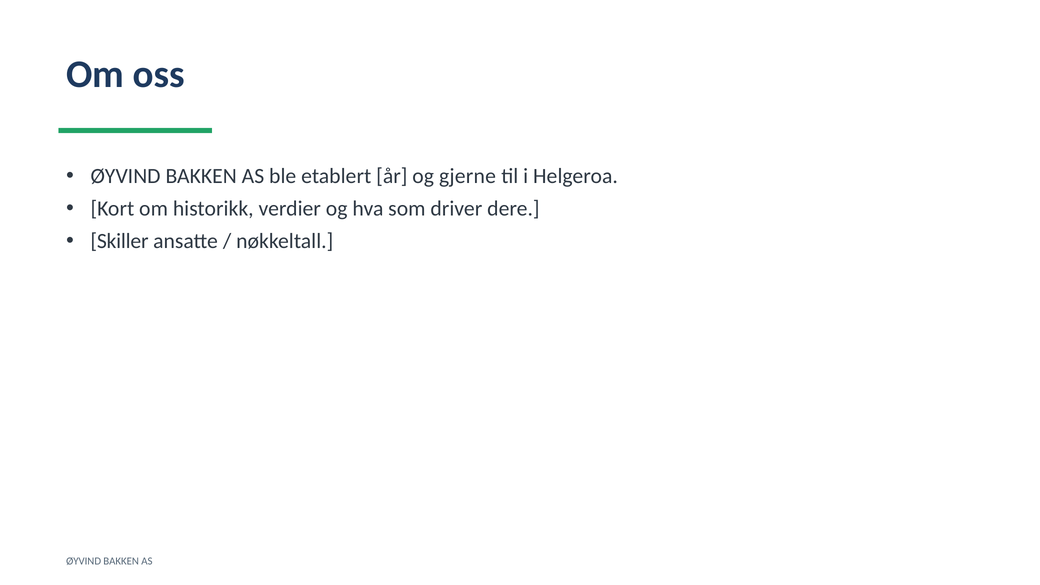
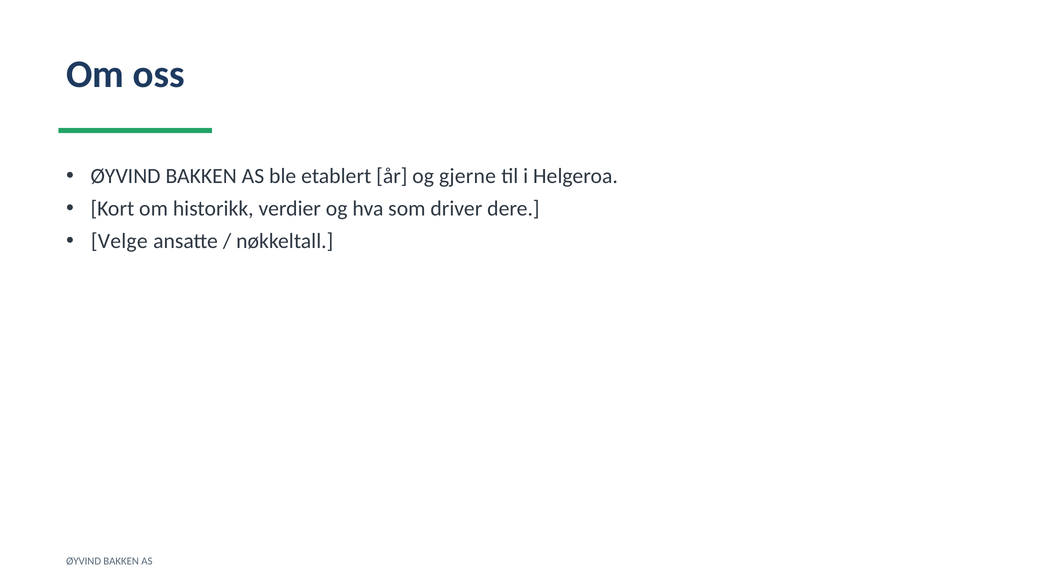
Skiller: Skiller -> Velge (119, 241)
